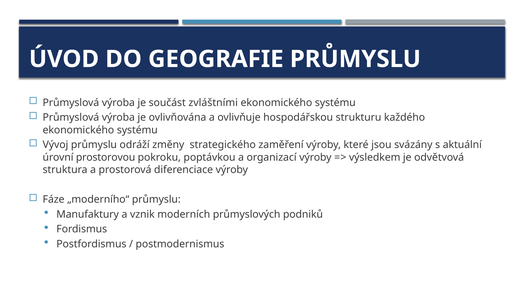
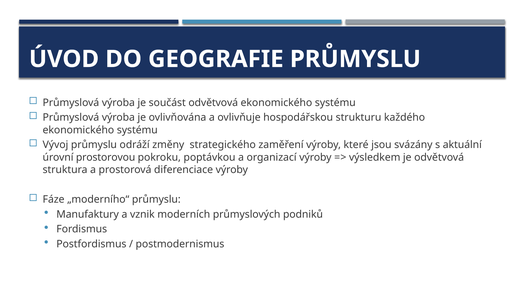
součást zvláštními: zvláštními -> odvětvová (213, 103)
